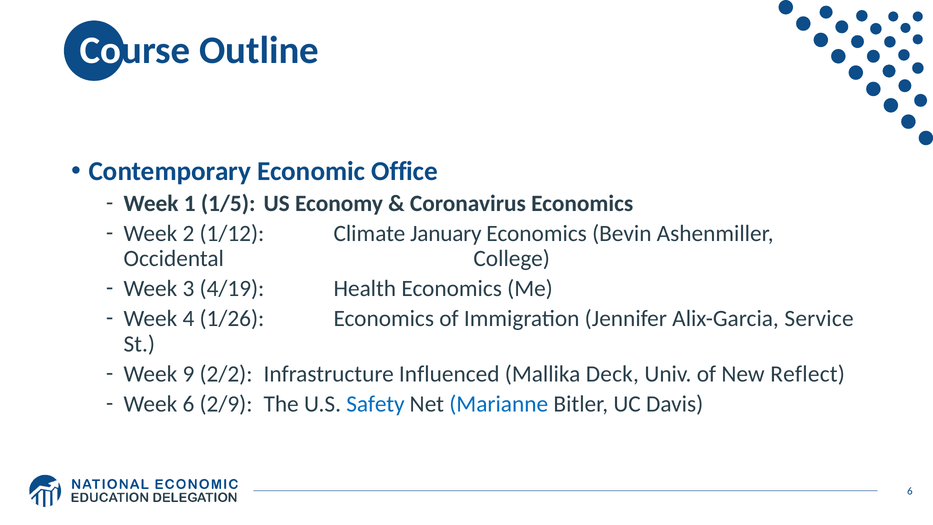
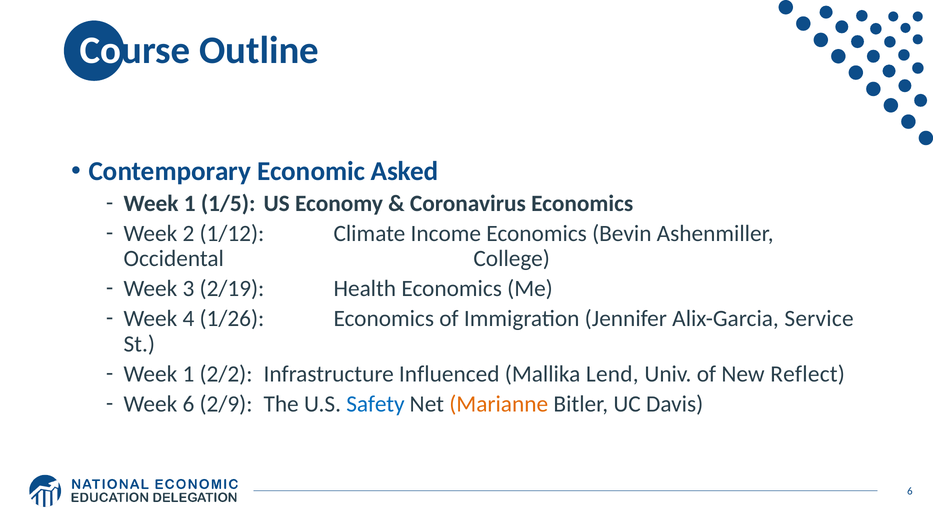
Office: Office -> Asked (405, 171)
January: January -> Income (446, 233)
4/19: 4/19 -> 2/19 (232, 289)
9: 9 -> 1 (188, 374)
Deck: Deck -> Lend (612, 374)
Marianne colour: blue -> orange (499, 404)
